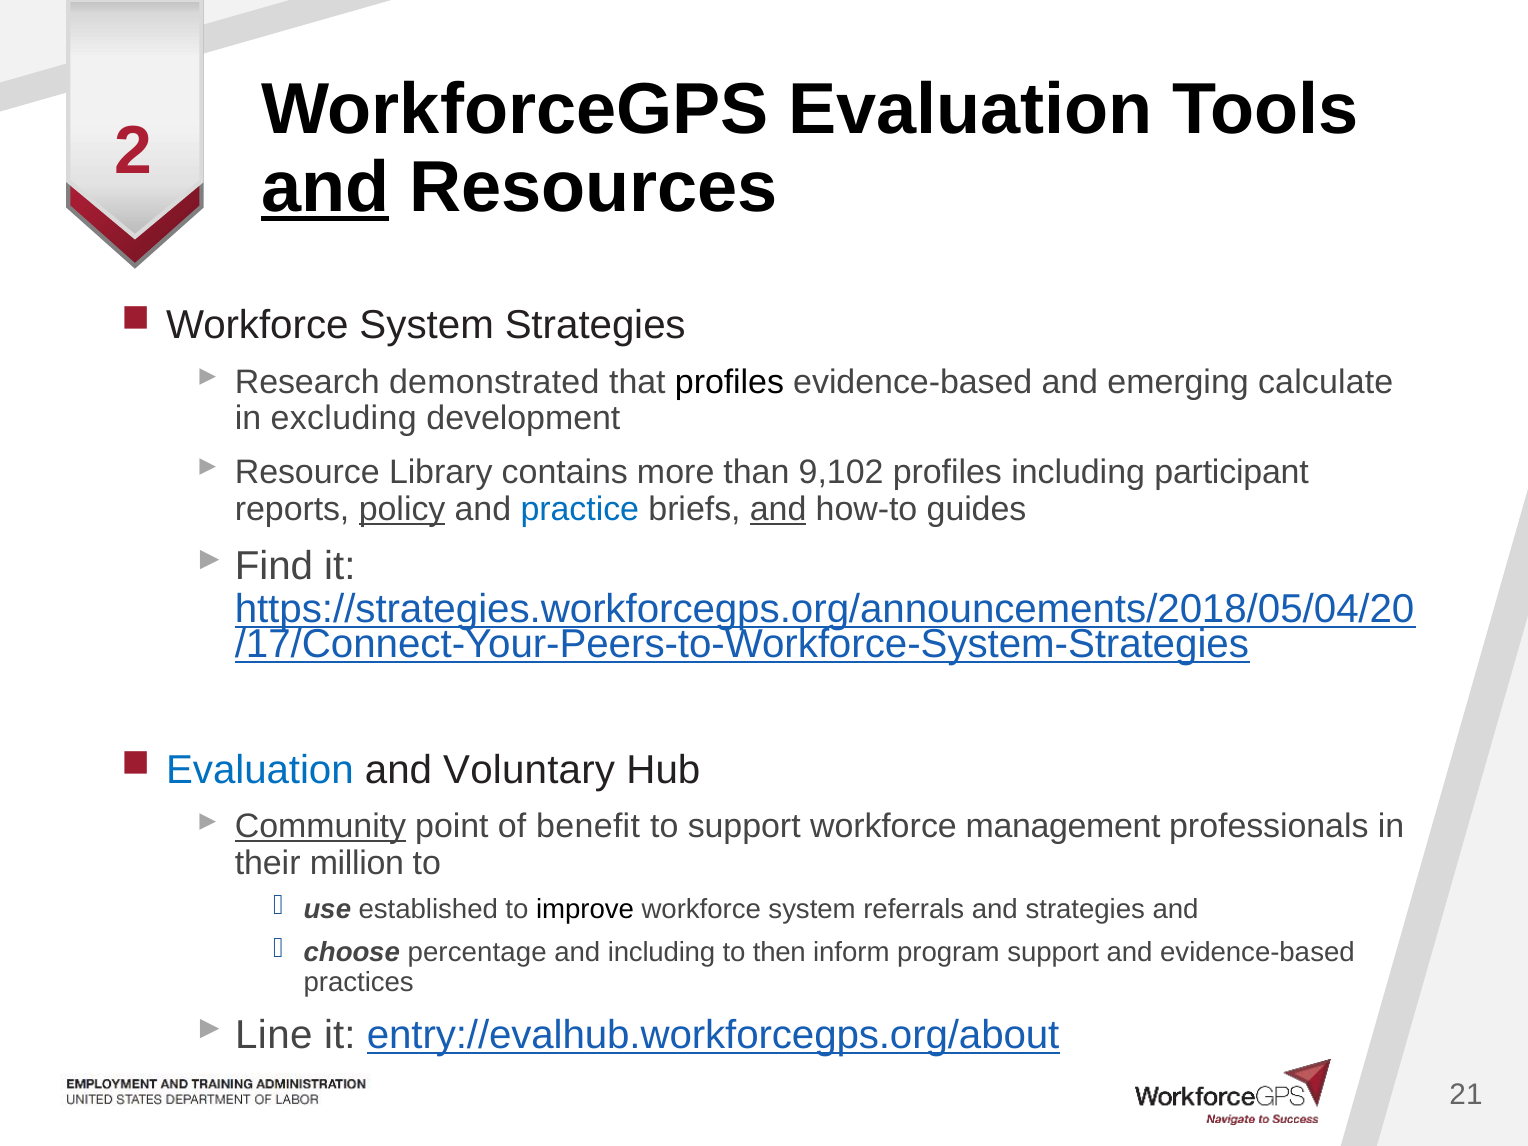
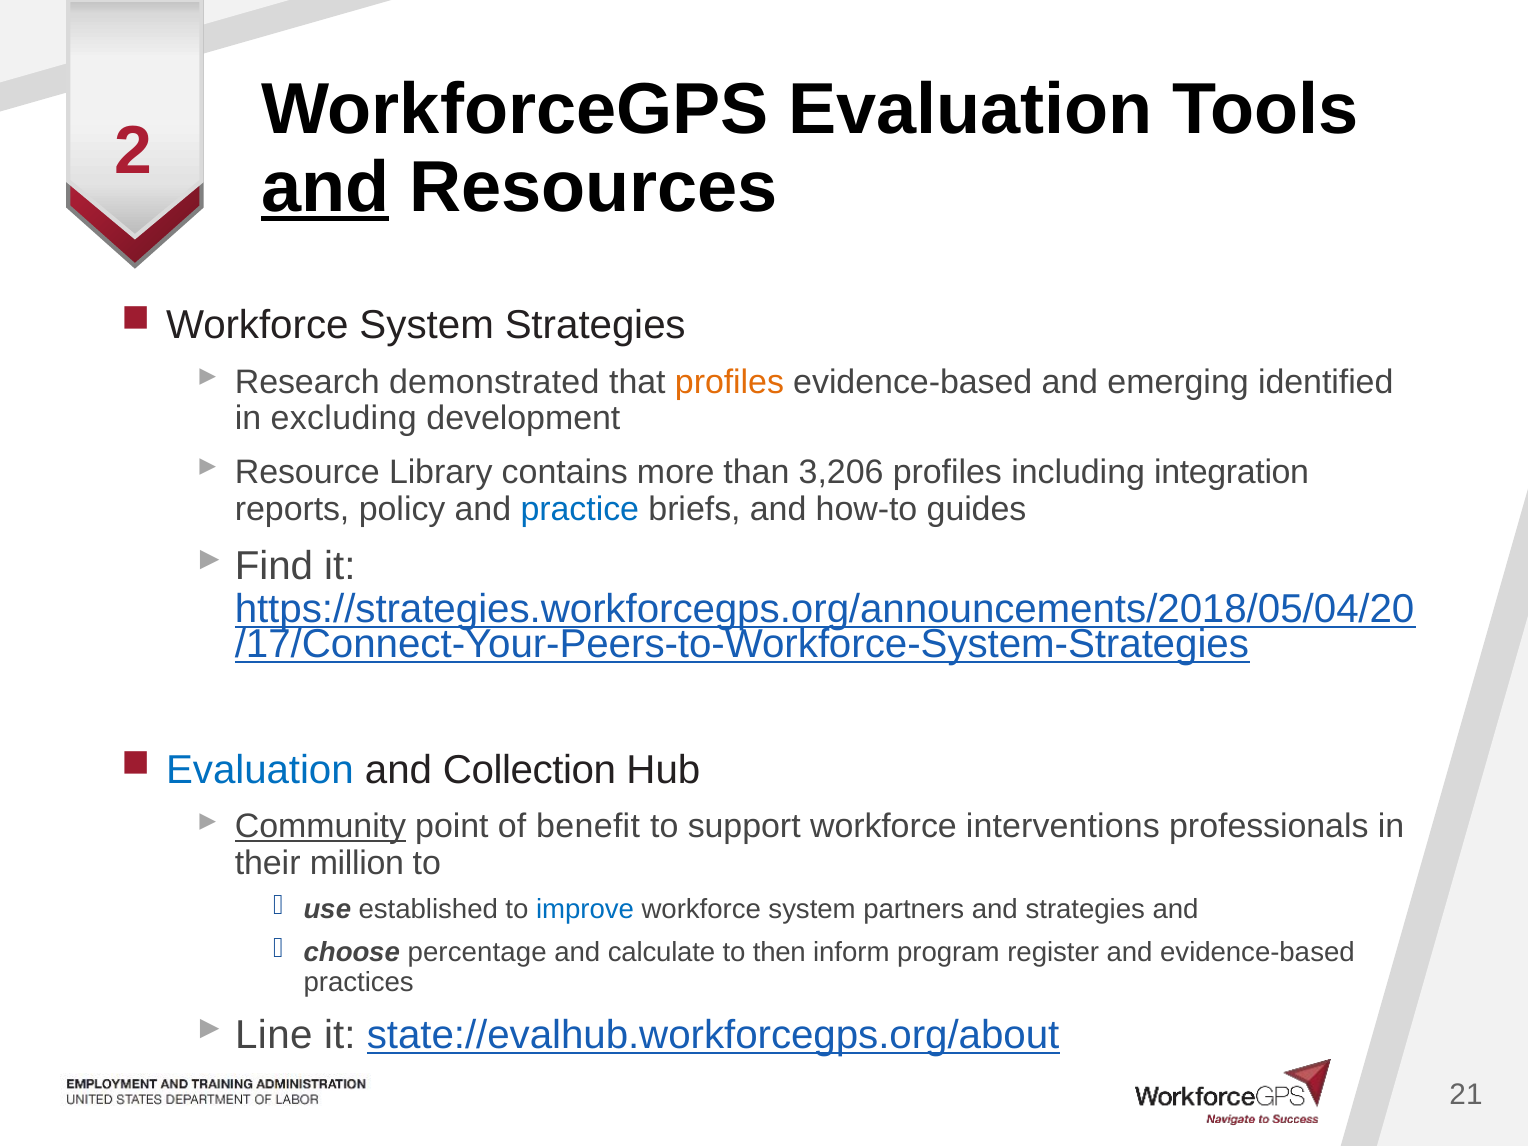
profiles colour: black -> orange (730, 382)
calculate: calculate -> identified (1326, 382)
9,102: 9,102 -> 3,206 (841, 472)
participant: participant -> integration (1232, 472)
policy underline: present -> none (402, 509)
and underline: present -> none (778, 509)
Voluntary: Voluntary -> Collection (529, 770)
management: management -> interventions (1063, 827)
improve colour: black -> blue (585, 909)
referrals: referrals -> partners (914, 909)
and including: including -> calculate (662, 952)
program support: support -> register (1053, 952)
entry://evalhub.workforcegps.org/about: entry://evalhub.workforcegps.org/about -> state://evalhub.workforcegps.org/about (713, 1035)
